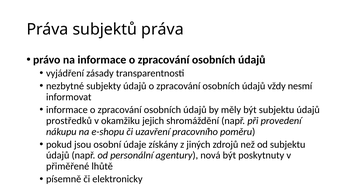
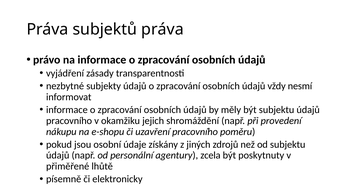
prostředků: prostředků -> pracovního (69, 121)
nová: nová -> zcela (210, 155)
